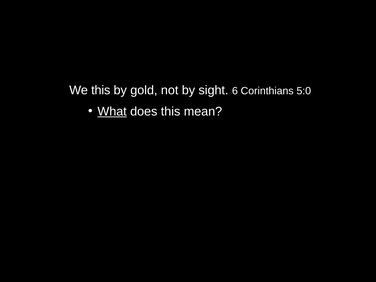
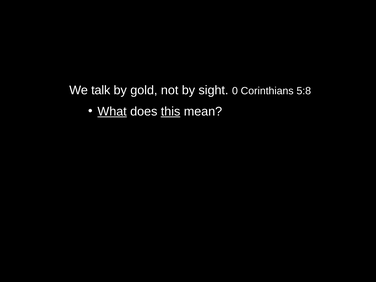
We this: this -> talk (101, 90)
6: 6 -> 0 (235, 91)
5:0: 5:0 -> 5:8 (304, 91)
this underline: none -> present (171, 112)
